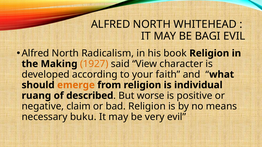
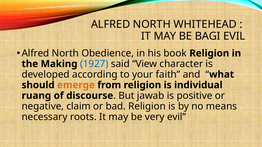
Radicalism: Radicalism -> Obedience (108, 53)
1927 colour: orange -> blue (94, 64)
described: described -> discourse (90, 96)
worse: worse -> jawab (151, 96)
buku: buku -> roots (83, 117)
